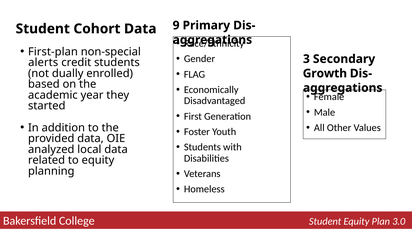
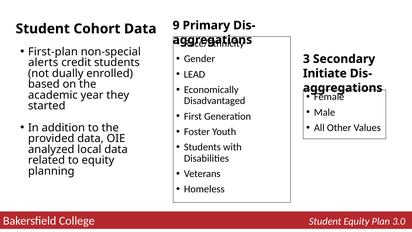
FLAG: FLAG -> LEAD (194, 74)
Growth: Growth -> Initiate (325, 73)
